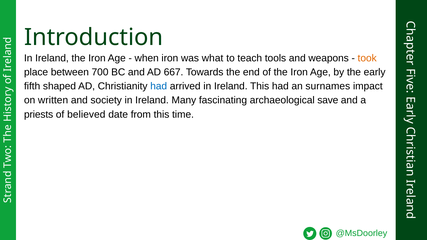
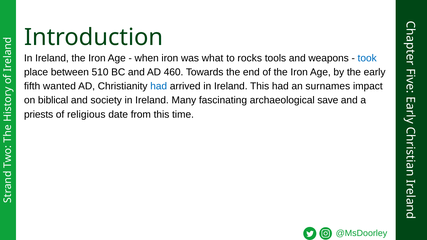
teach: teach -> rocks (250, 58)
took colour: orange -> blue (367, 58)
700: 700 -> 510 (100, 72)
667: 667 -> 460 (174, 72)
shaped: shaped -> wanted (59, 86)
written: written -> biblical (53, 100)
believed: believed -> religious (86, 115)
